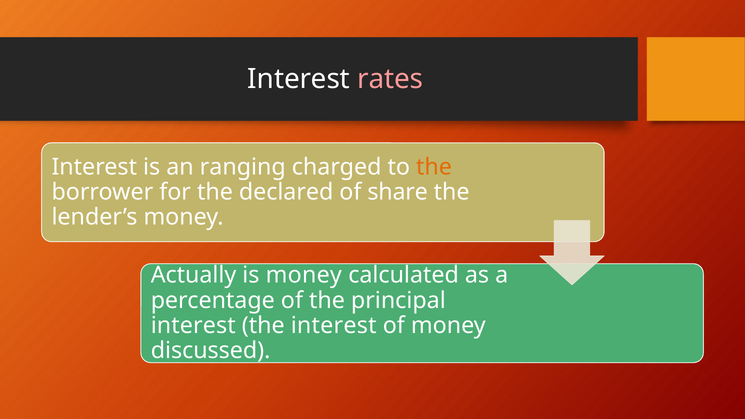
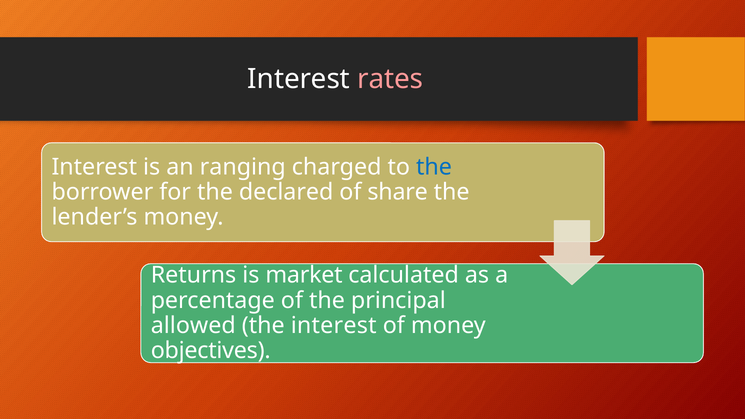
the colour: orange -> blue (434, 167)
Actually: Actually -> Returns (194, 275)
is money: money -> market (304, 275)
interest: interest -> allowed (193, 326)
discussed: discussed -> objectives (211, 351)
